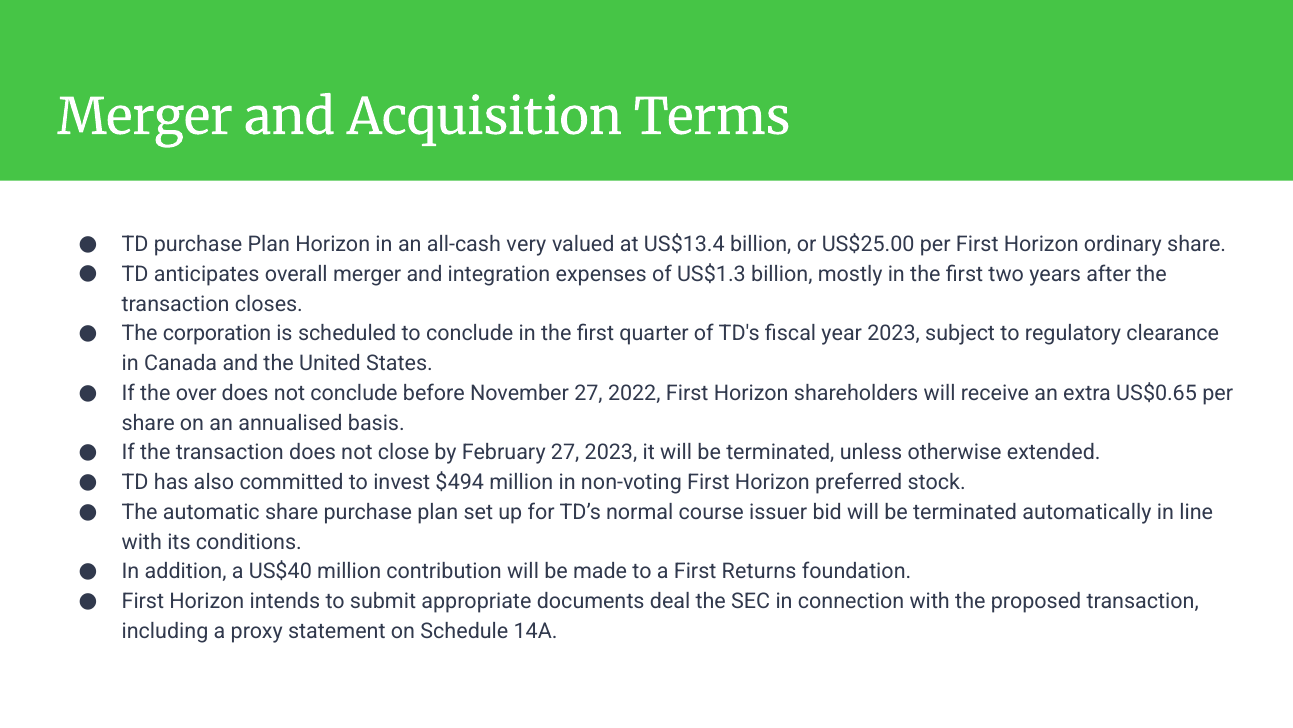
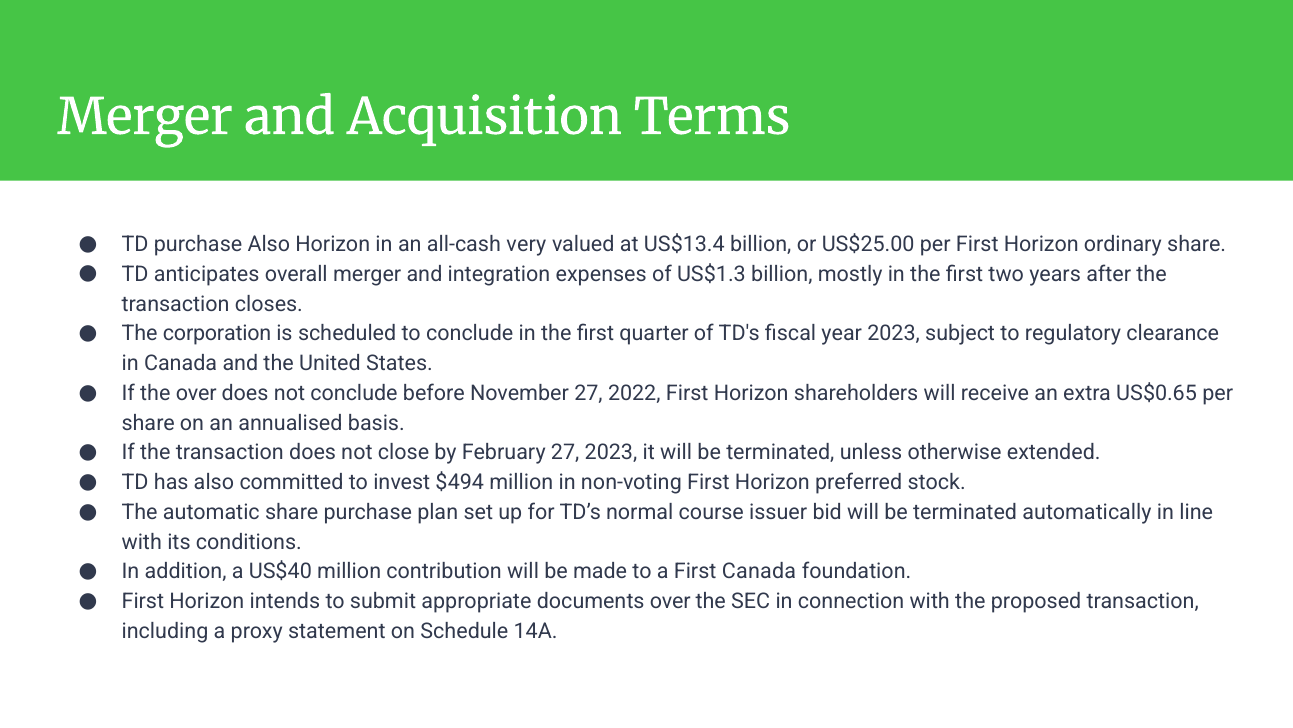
TD purchase Plan: Plan -> Also (269, 244)
First Returns: Returns -> Canada (759, 571)
documents deal: deal -> over (670, 601)
